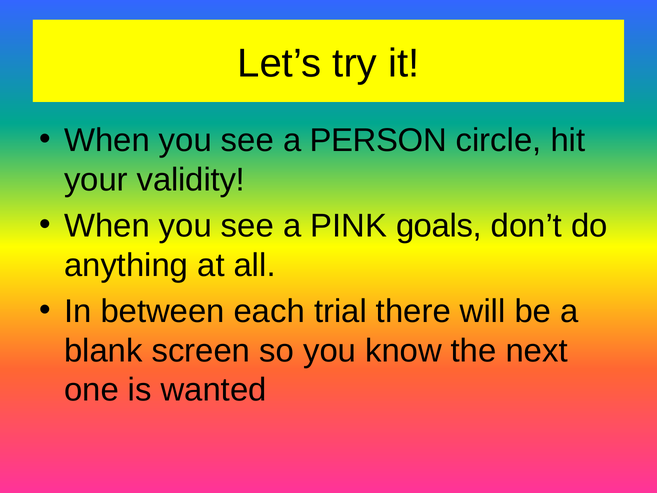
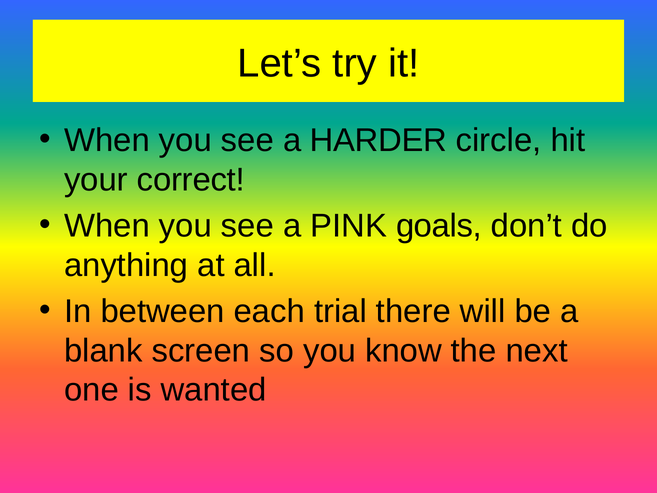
PERSON: PERSON -> HARDER (378, 140)
validity: validity -> correct (191, 180)
